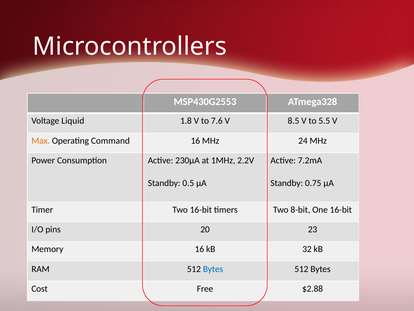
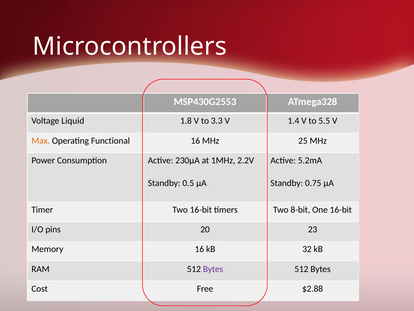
7.6: 7.6 -> 3.3 (217, 121)
8.5: 8.5 -> 1.4 (293, 121)
Command: Command -> Functional (110, 140)
24: 24 -> 25 (303, 140)
7.2mA: 7.2mA -> 5.2mA (310, 160)
Bytes colour: blue -> purple (213, 269)
